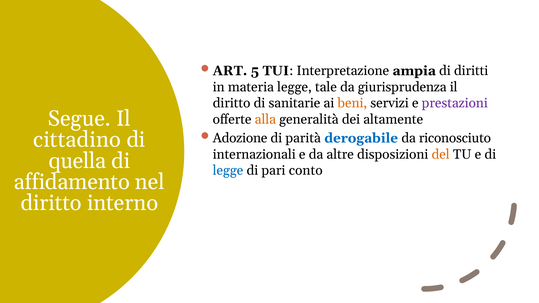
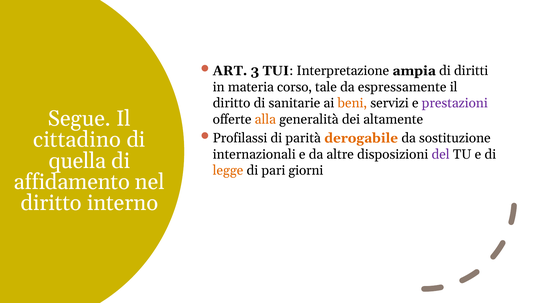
5: 5 -> 3 (255, 71)
materia legge: legge -> corso (295, 87)
giurisprudenza: giurisprudenza -> espressamente (402, 87)
Adozione: Adozione -> Profilassi (240, 138)
derogabile colour: blue -> orange (361, 138)
riconosciuto: riconosciuto -> sostituzione (455, 138)
del colour: orange -> purple (441, 154)
legge colour: blue -> orange (228, 171)
conto: conto -> giorni (306, 171)
